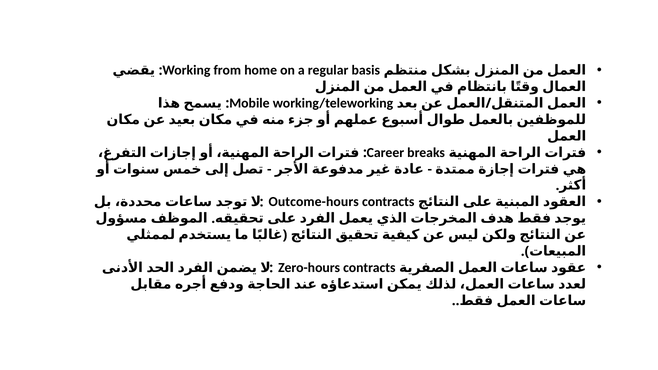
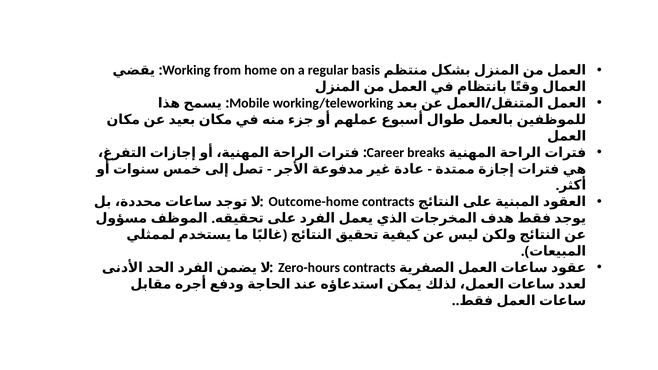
Outcome-hours: Outcome-hours -> Outcome-home (314, 202)
